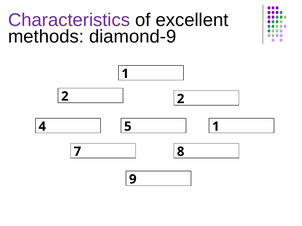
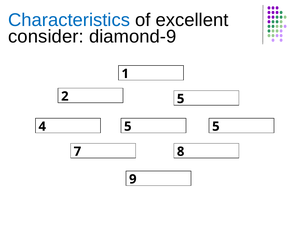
Characteristics colour: purple -> blue (69, 20)
methods: methods -> consider (46, 37)
2 2: 2 -> 5 (181, 99)
1: 1 -> 5 (216, 127)
